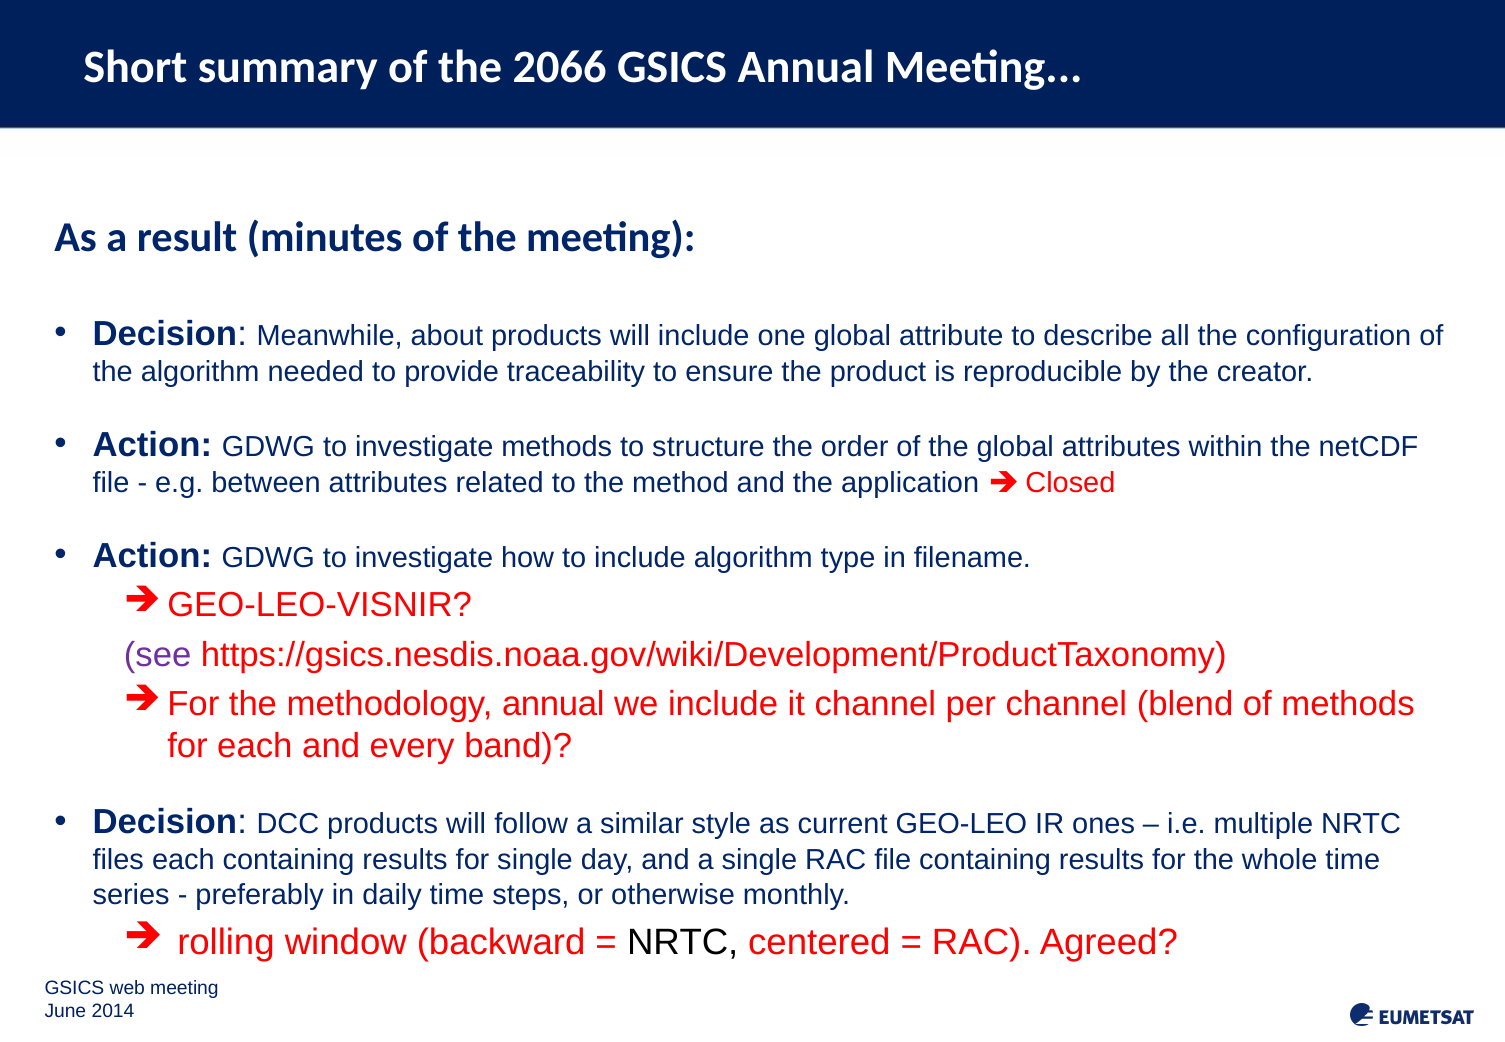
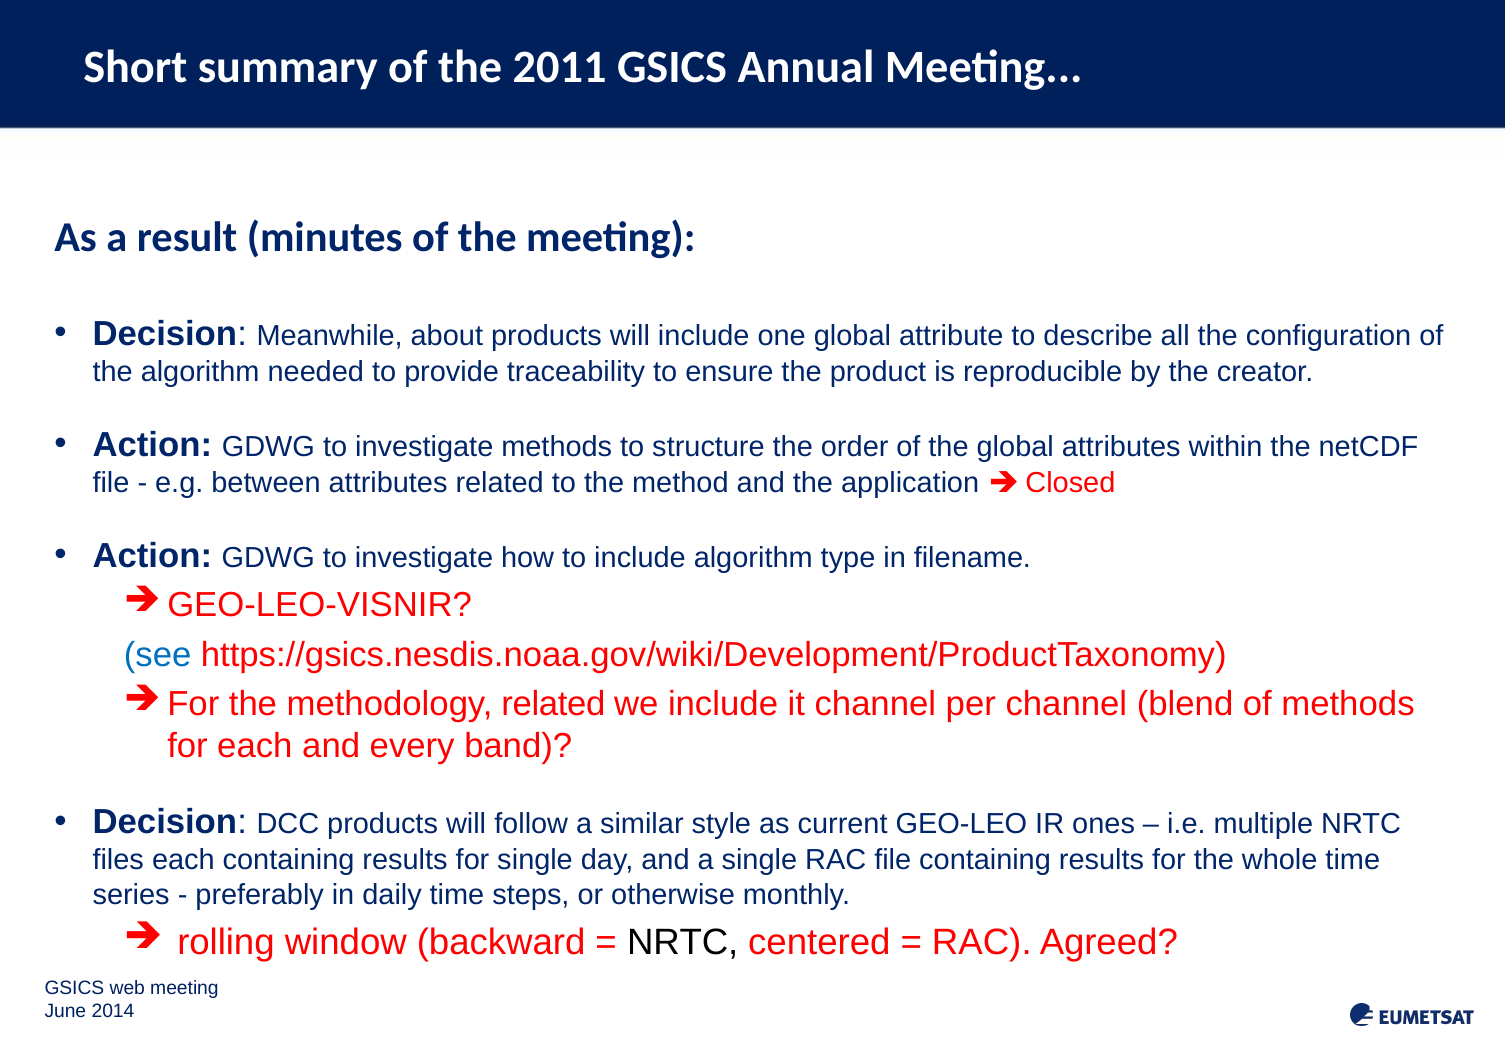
2066: 2066 -> 2011 (560, 67)
see colour: purple -> blue (158, 655)
methodology annual: annual -> related (553, 704)
